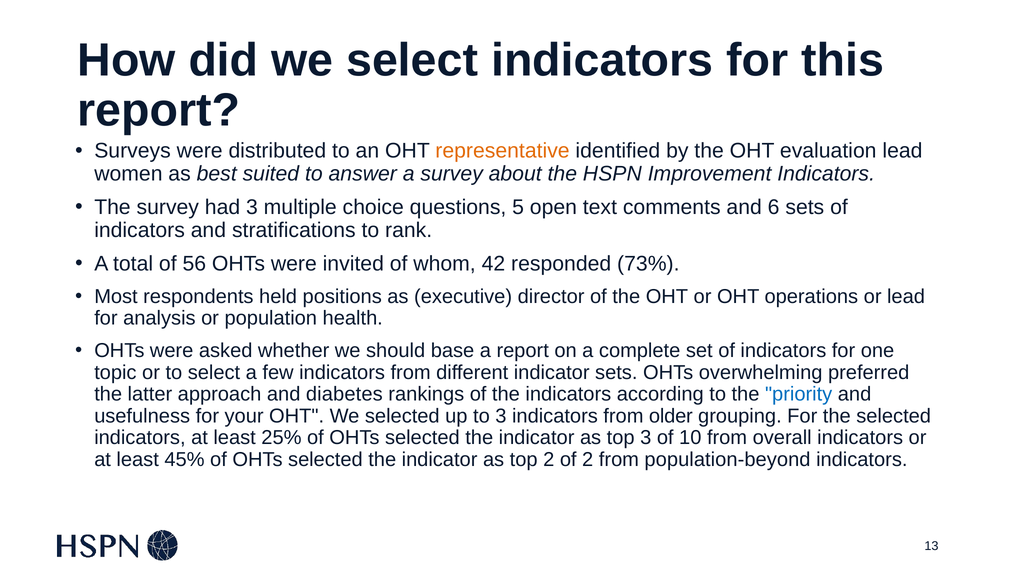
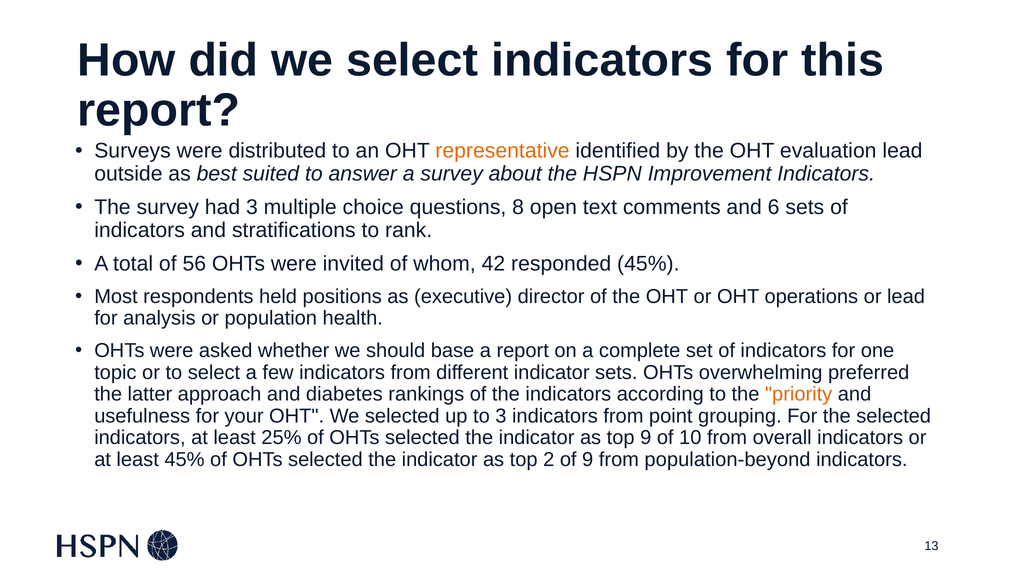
women: women -> outside (128, 174)
5: 5 -> 8 (518, 207)
responded 73%: 73% -> 45% (648, 263)
priority colour: blue -> orange (799, 394)
older: older -> point (671, 416)
top 3: 3 -> 9 (646, 437)
of 2: 2 -> 9 (588, 459)
